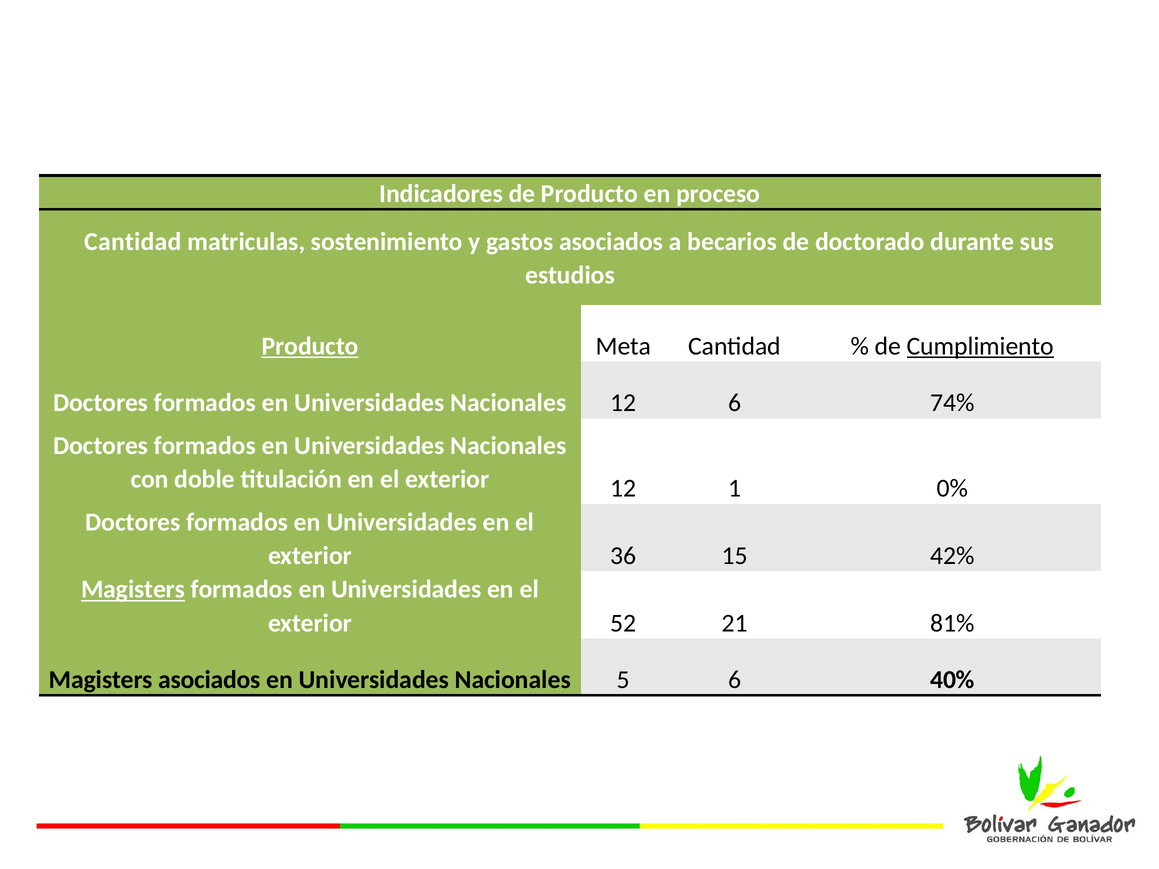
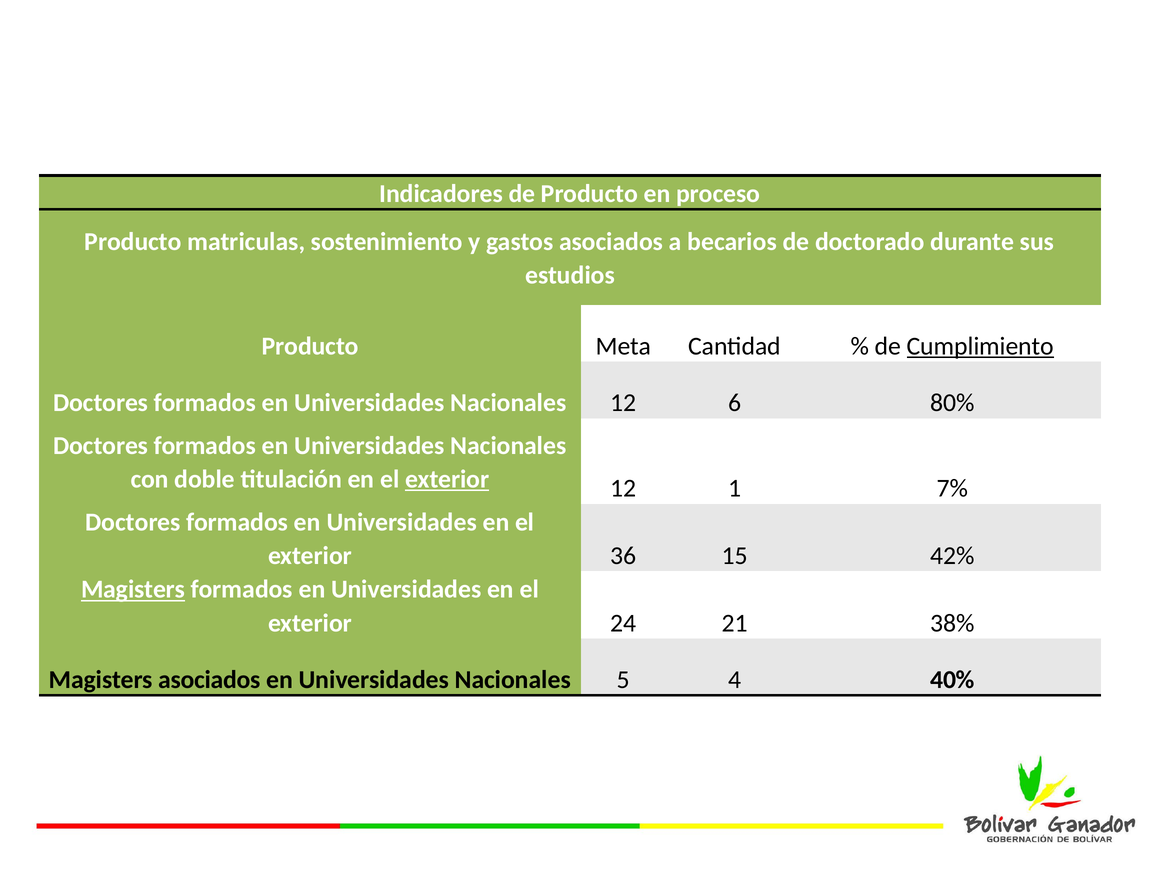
Cantidad: Cantidad -> Producto (133, 242)
Producto underline: present -> none (310, 346)
74%: 74% -> 80% (952, 403)
exterior underline: none -> present (447, 479)
0%: 0% -> 7% (952, 489)
52: 52 -> 24 (623, 623)
81%: 81% -> 38% (952, 623)
5 6: 6 -> 4 (735, 680)
